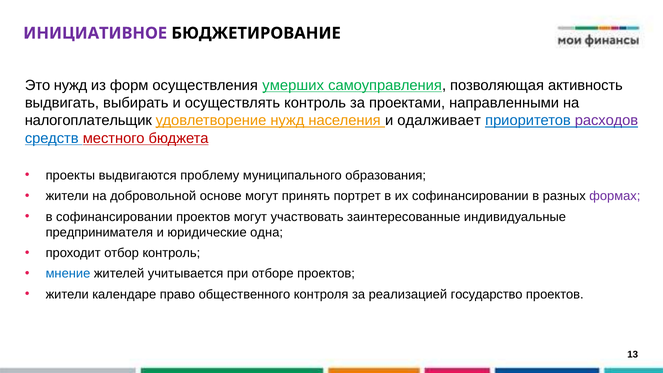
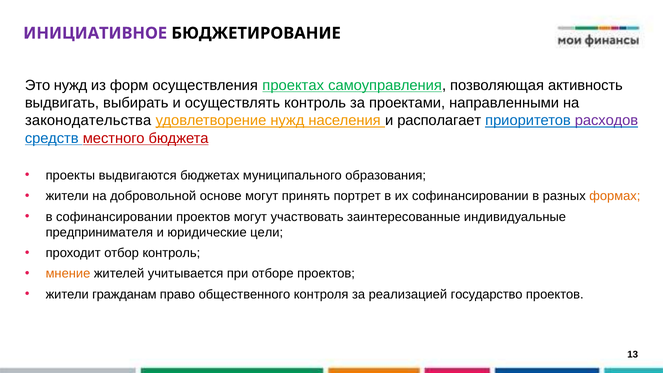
умерших: умерших -> проектах (293, 85)
налогоплательщик: налогоплательщик -> законодательства (88, 121)
одалживает: одалживает -> располагает (439, 121)
проблему: проблему -> бюджетах (210, 175)
формах colour: purple -> orange (615, 196)
одна: одна -> цели (267, 232)
мнение colour: blue -> orange (68, 274)
календаре: календаре -> гражданам (124, 294)
